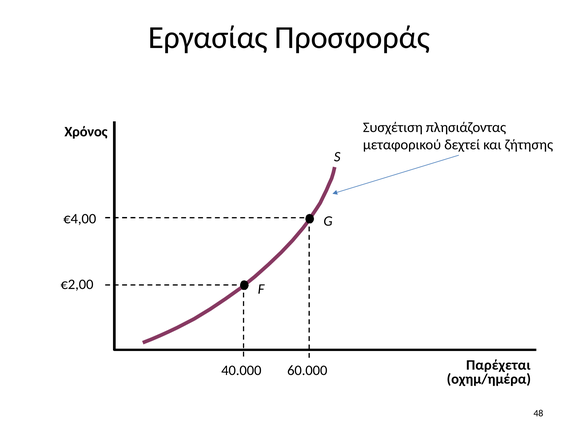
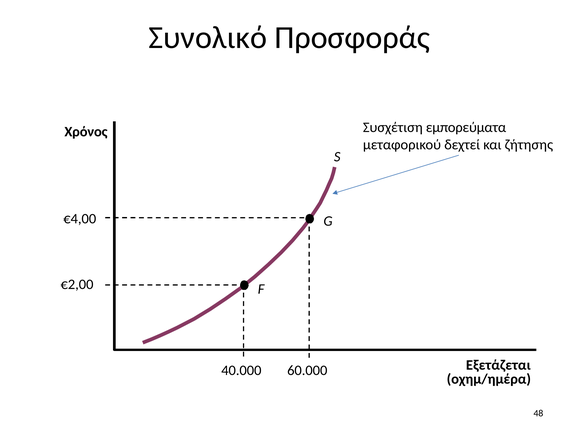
Εργασίας: Εργασίας -> Συνολικό (208, 38)
πλησιάζοντας: πλησιάζοντας -> εμπορεύματα (466, 128)
Παρέχεται: Παρέχεται -> Εξετάζεται (498, 366)
